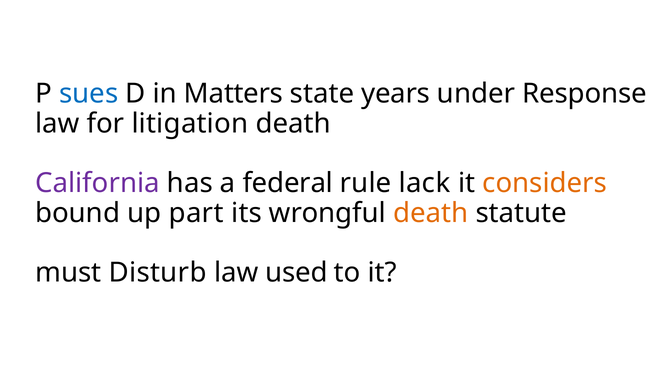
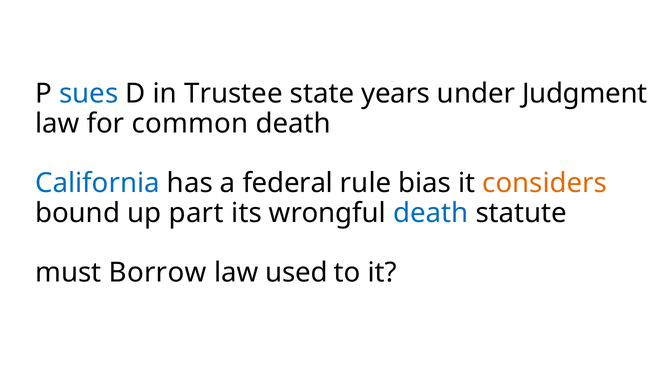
Matters: Matters -> Trustee (233, 94)
Response: Response -> Judgment (585, 94)
litigation: litigation -> common (190, 124)
California colour: purple -> blue (98, 183)
lack: lack -> bias (425, 183)
death colour: orange -> blue (431, 213)
Disturb: Disturb -> Borrow (158, 273)
